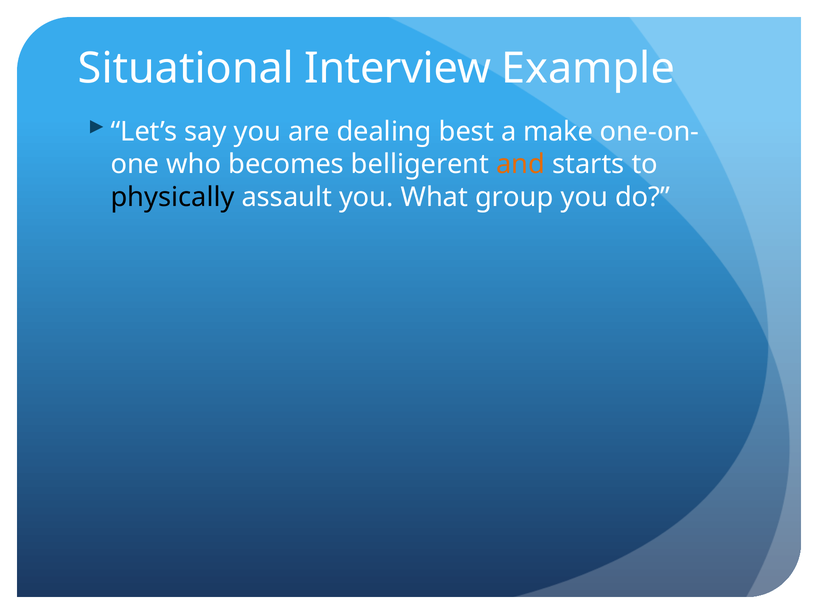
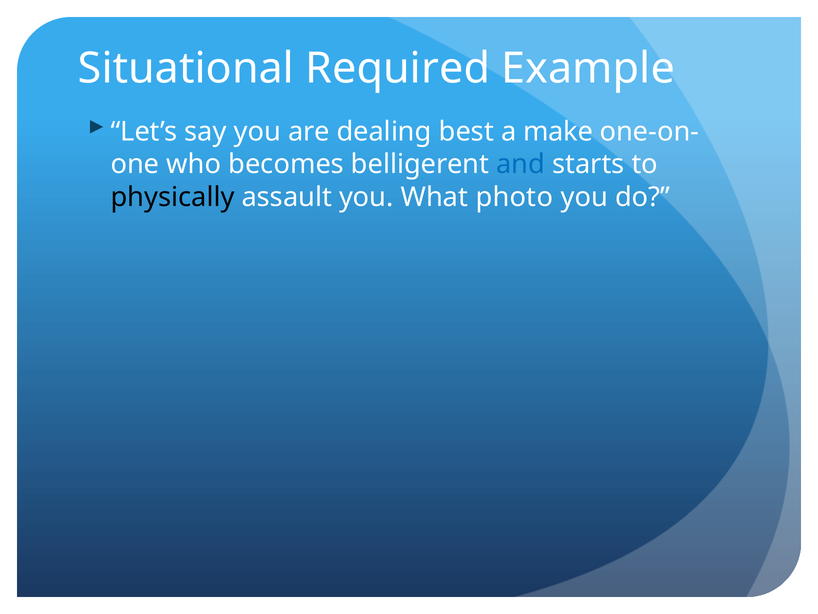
Interview: Interview -> Required (398, 68)
and colour: orange -> blue (521, 164)
group: group -> photo (514, 197)
